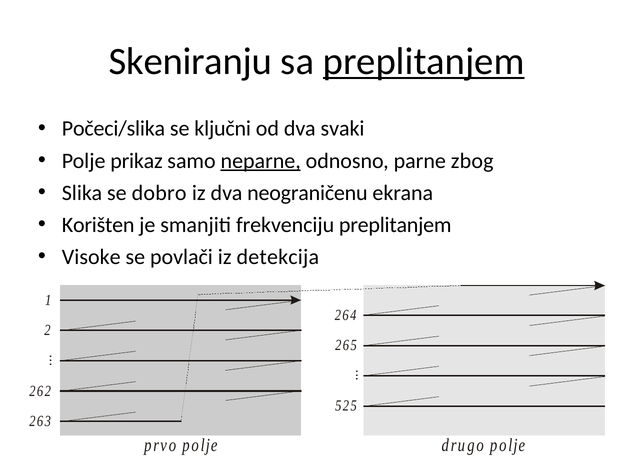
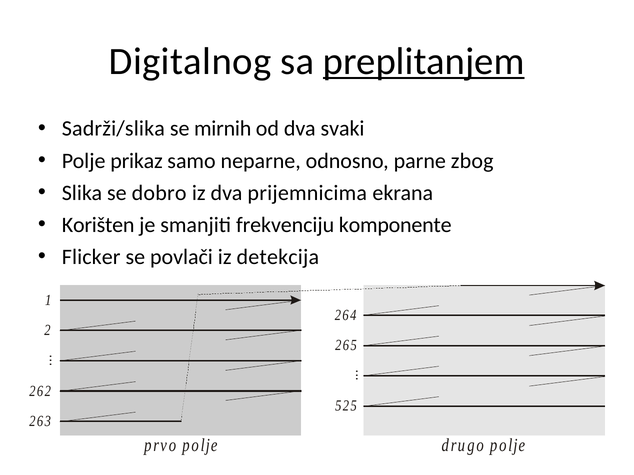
Skeniranju: Skeniranju -> Digitalnog (190, 61)
Počeci/slika: Počeci/slika -> Sadrži/slika (113, 129)
ključni: ključni -> mirnih (223, 129)
neparne underline: present -> none (261, 161)
neograničenu: neograničenu -> prijemnicima (307, 193)
frekvenciju preplitanjem: preplitanjem -> komponente (395, 225)
Visoke: Visoke -> Flicker (91, 257)
